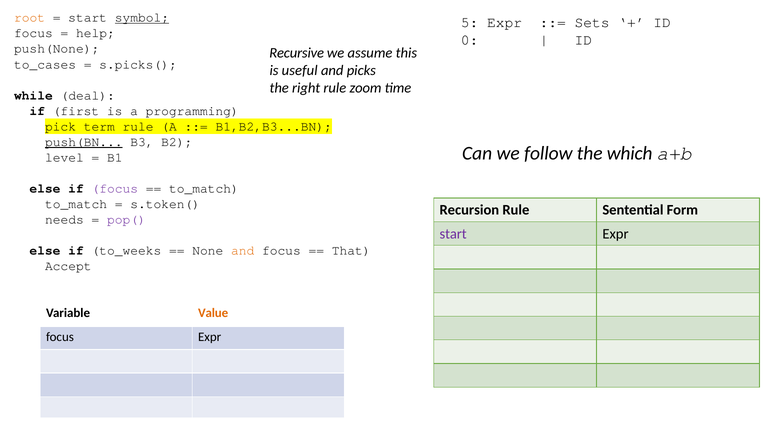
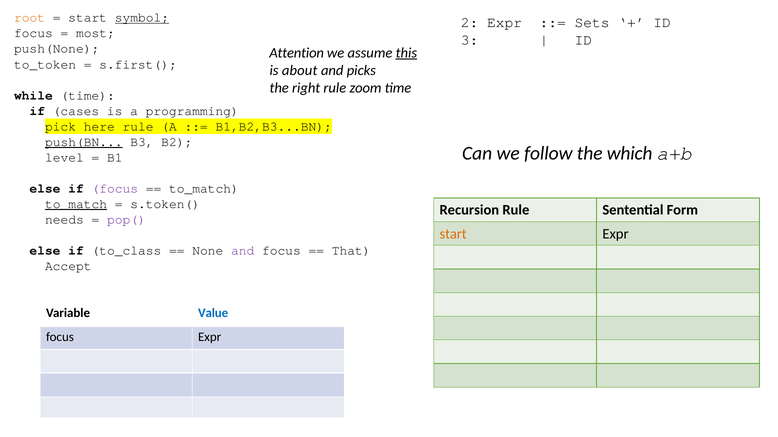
5: 5 -> 2 (470, 23)
help: help -> most (95, 33)
0: 0 -> 3 (470, 40)
Recursive: Recursive -> Attention (297, 53)
this underline: none -> present (406, 53)
to_cases: to_cases -> to_token (45, 64)
s.picks(: s.picks( -> s.first( (138, 64)
useful: useful -> about (300, 70)
while deal: deal -> time (88, 95)
first: first -> cases (76, 111)
term: term -> here (99, 127)
to_match underline: none -> present (76, 204)
start colour: purple -> orange (453, 234)
to_weeks: to_weeks -> to_class (126, 251)
and colour: orange -> purple (243, 251)
Value colour: orange -> blue (213, 314)
